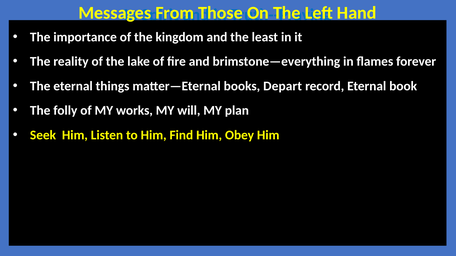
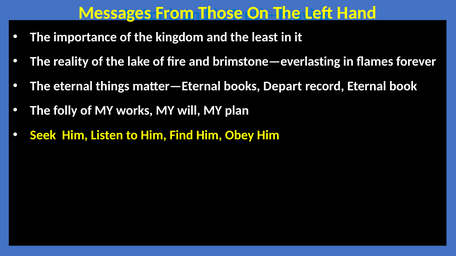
brimstone—everything: brimstone—everything -> brimstone—everlasting (276, 62)
